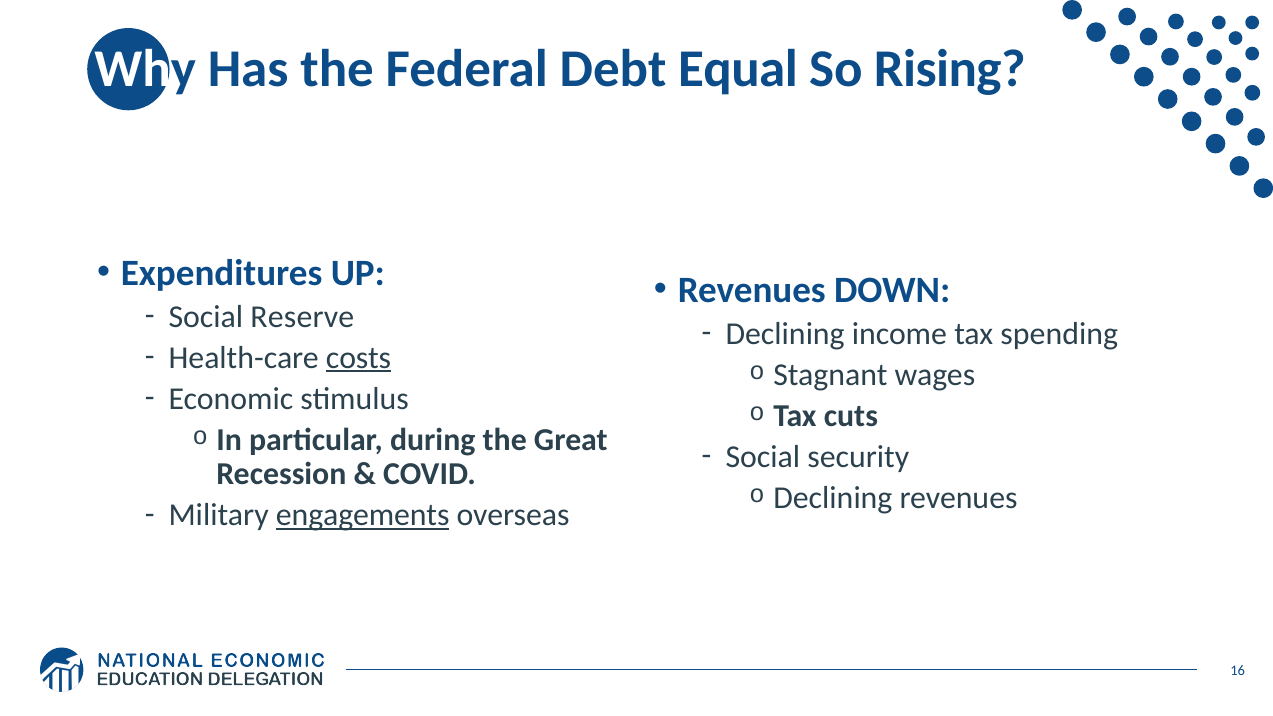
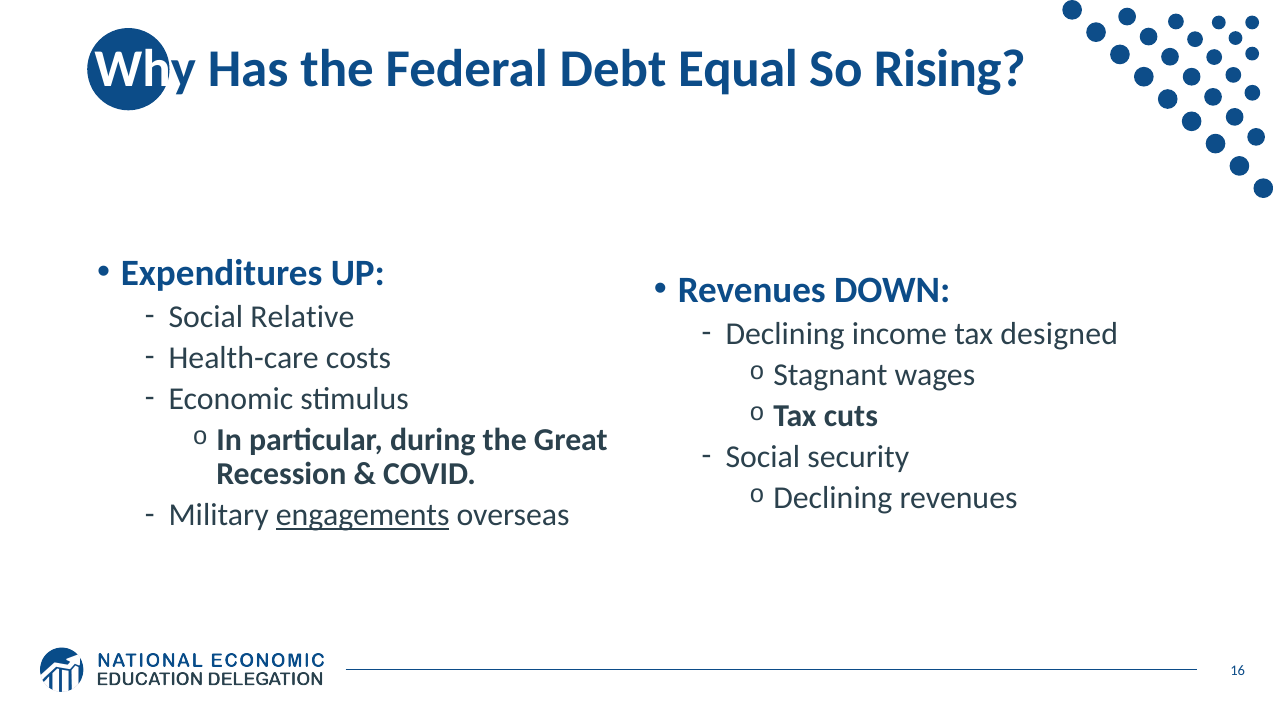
Reserve: Reserve -> Relative (302, 317)
spending: spending -> designed (1059, 334)
costs underline: present -> none (359, 358)
